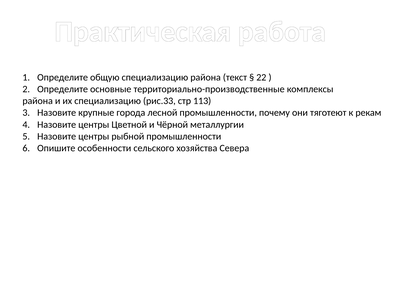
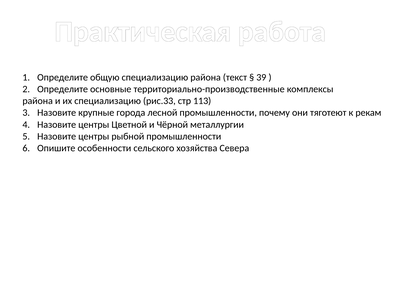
22: 22 -> 39 (261, 77)
